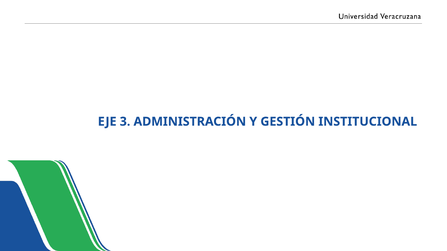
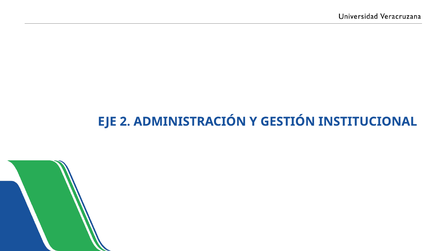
3: 3 -> 2 (125, 122)
